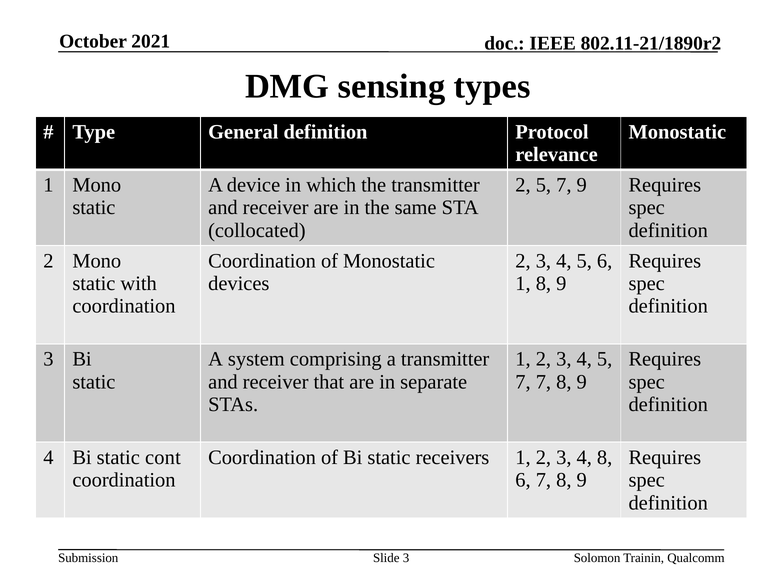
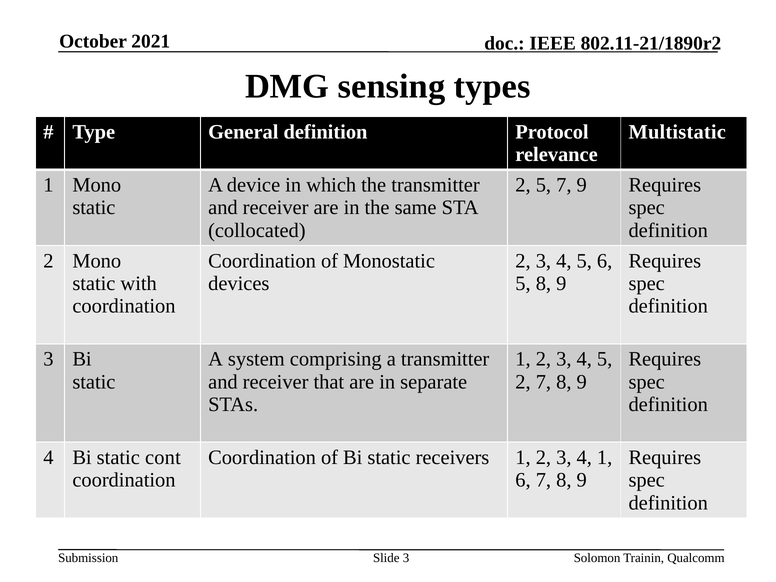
Monostatic: Monostatic -> Multistatic (677, 132)
1: 1 -> 5 (523, 283)
7: 7 -> 2 (523, 382)
4 8: 8 -> 1 (605, 458)
